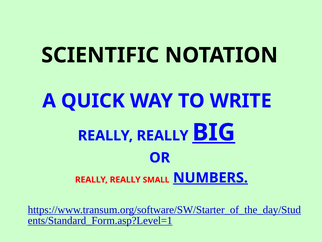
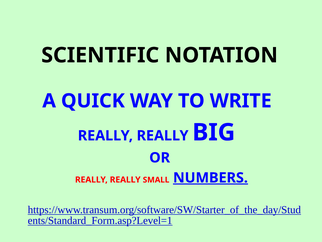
BIG underline: present -> none (214, 132)
